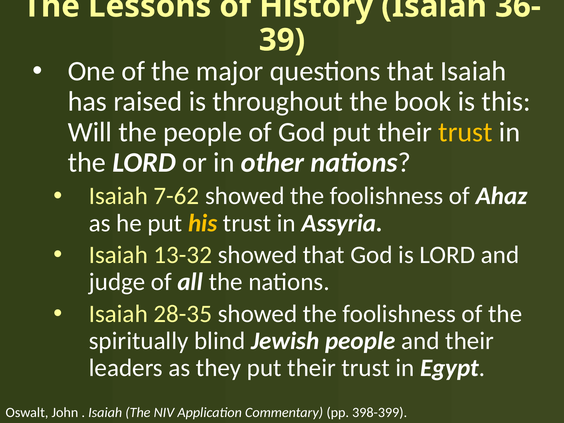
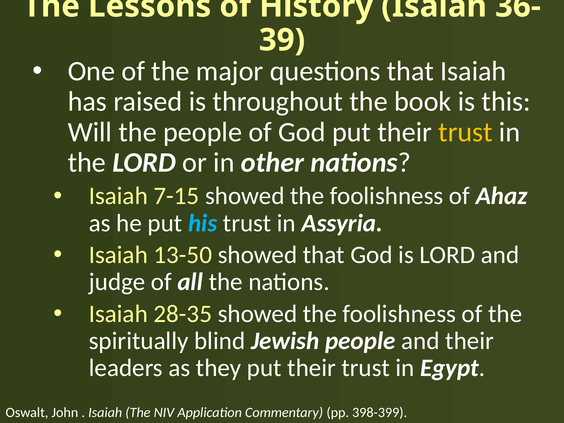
7-62: 7-62 -> 7-15 (176, 196)
his colour: yellow -> light blue (203, 223)
13-32: 13-32 -> 13-50 (183, 255)
